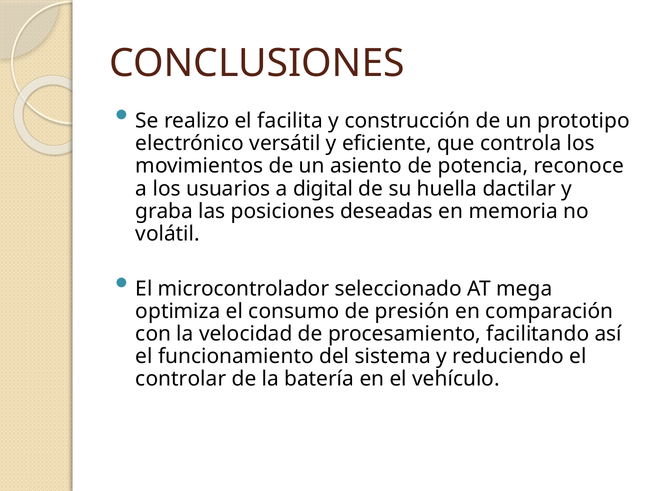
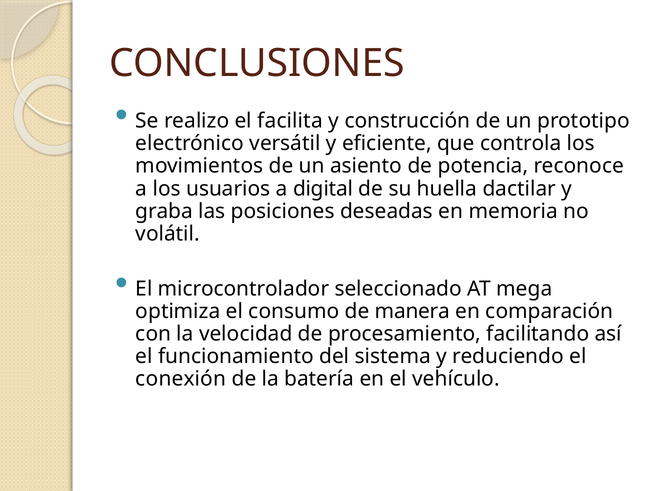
presión: presión -> manera (412, 311)
controlar: controlar -> conexión (181, 379)
